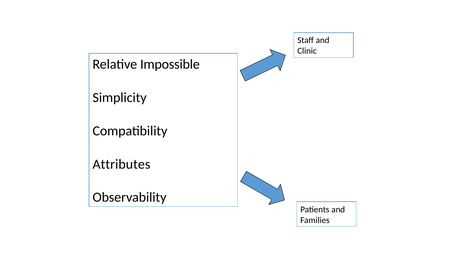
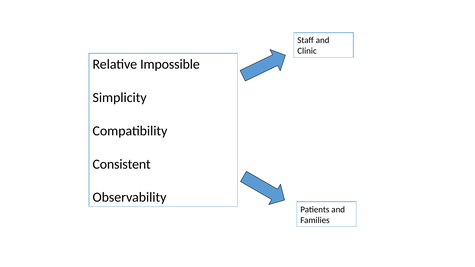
Attributes: Attributes -> Consistent (122, 164)
